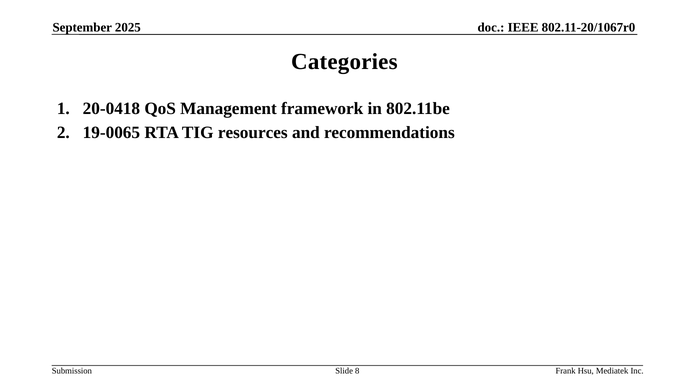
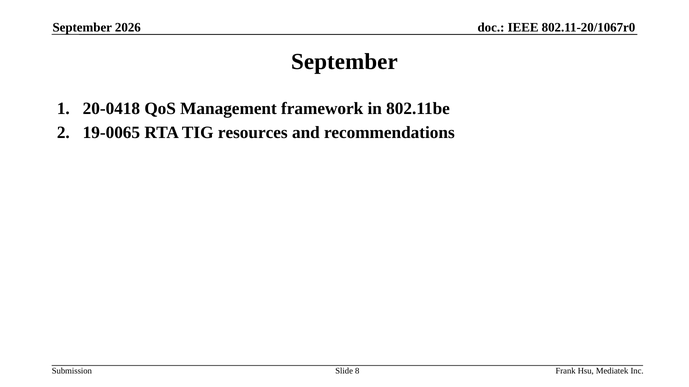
2025: 2025 -> 2026 (128, 28)
Categories: Categories -> September (344, 62)
